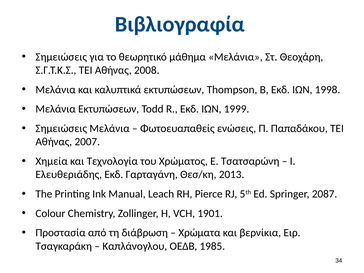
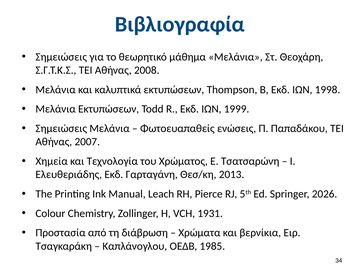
2087: 2087 -> 2026 (325, 194)
1901: 1901 -> 1931 (210, 213)
